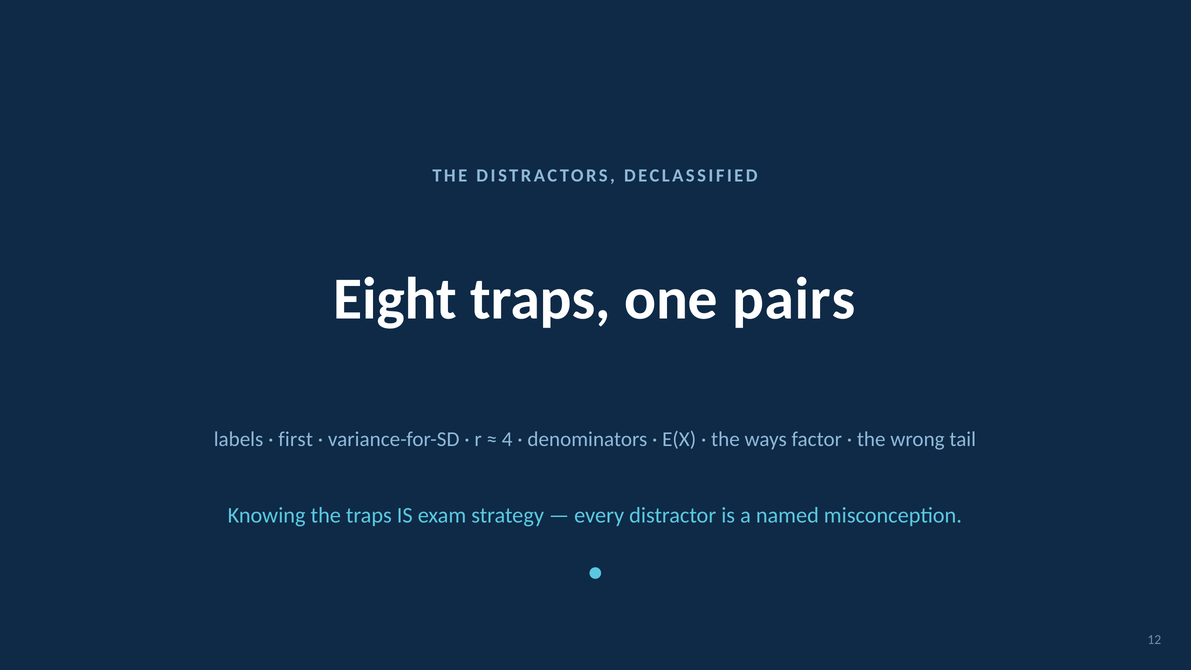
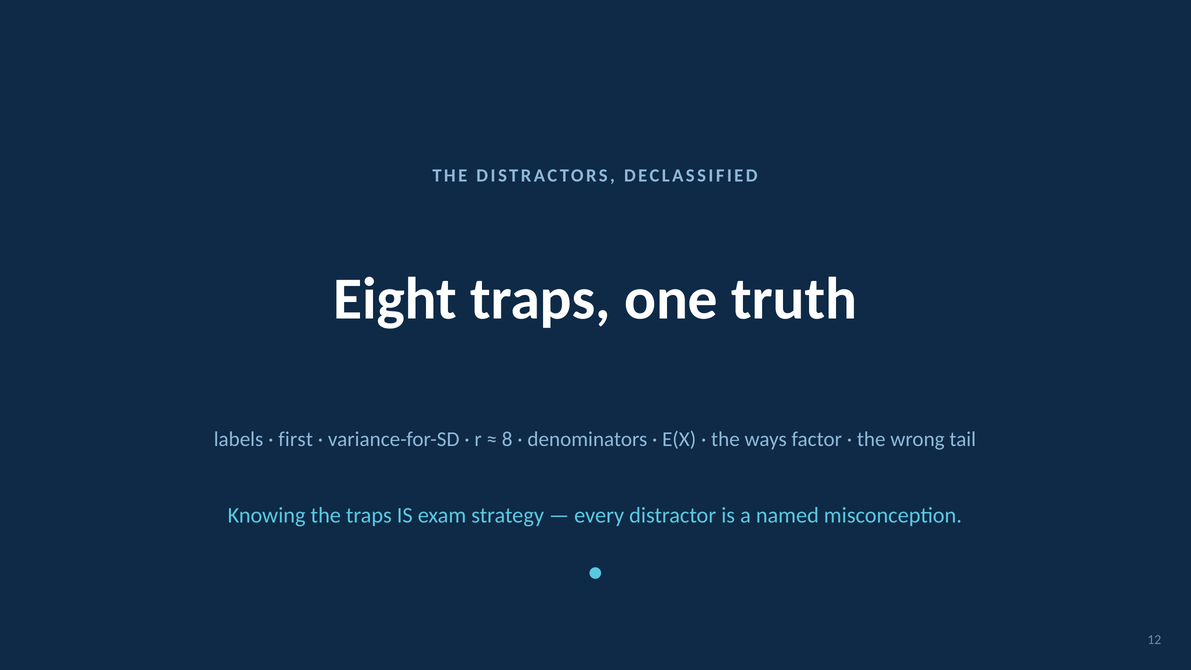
pairs: pairs -> truth (794, 299)
4: 4 -> 8 (507, 439)
